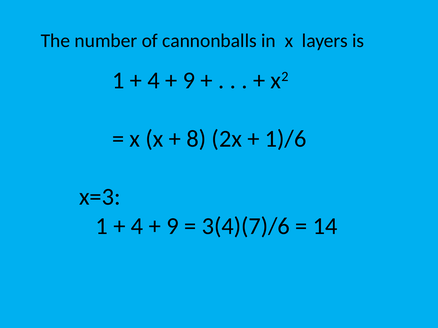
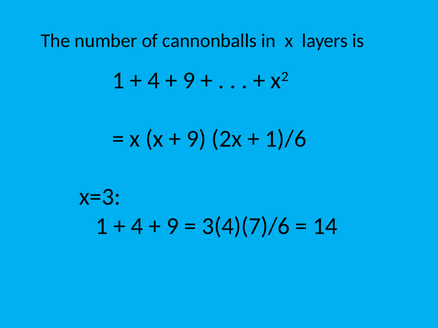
8: 8 -> 9 (196, 139)
